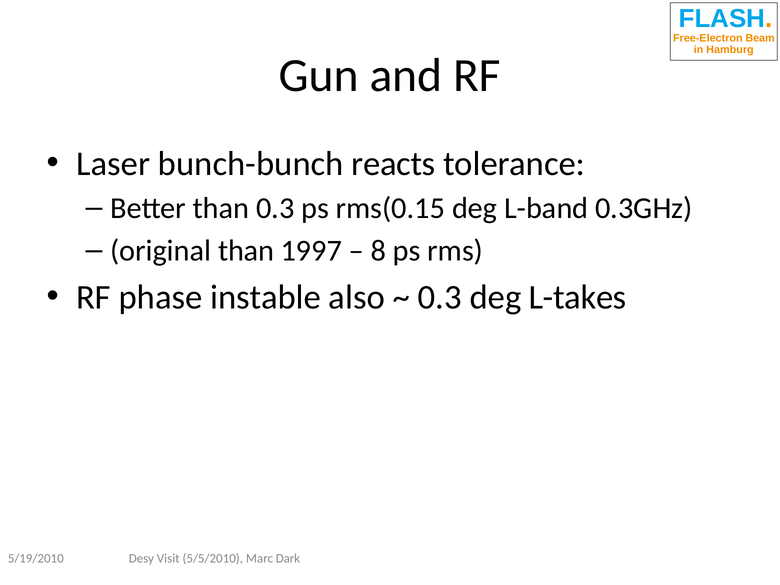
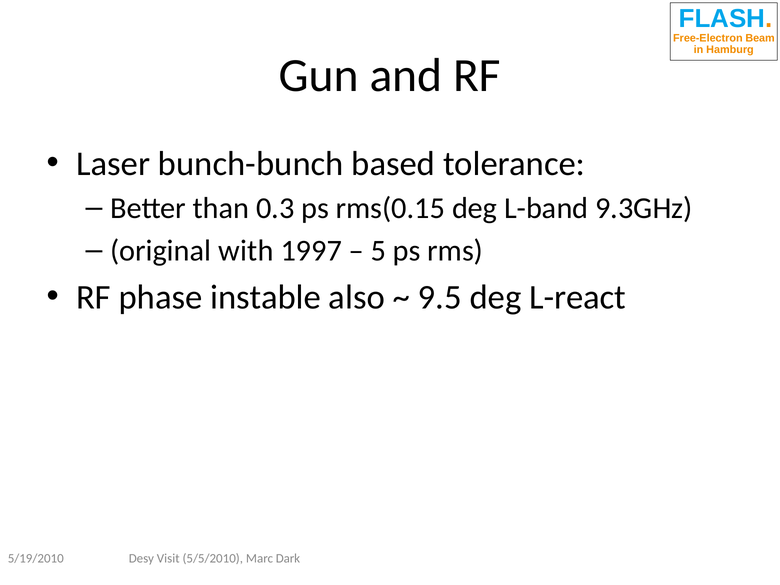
reacts: reacts -> based (393, 164)
0.3GHz: 0.3GHz -> 9.3GHz (644, 208)
original than: than -> with (246, 251)
8: 8 -> 5 (378, 251)
0.3: 0.3 -> 9.5 (440, 297)
L-takes: L-takes -> L-react (577, 297)
